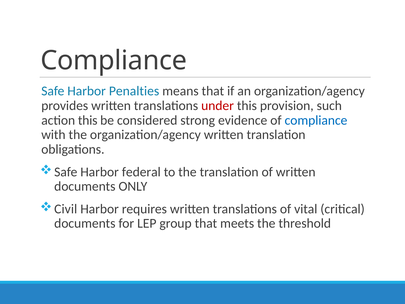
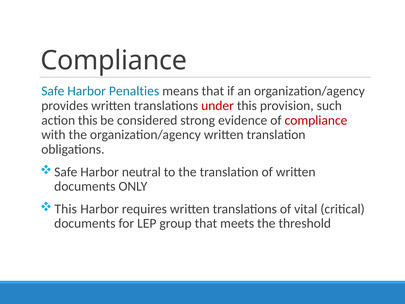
compliance colour: blue -> red (316, 120)
federal: federal -> neutral (141, 172)
Civil: Civil -> This (66, 209)
